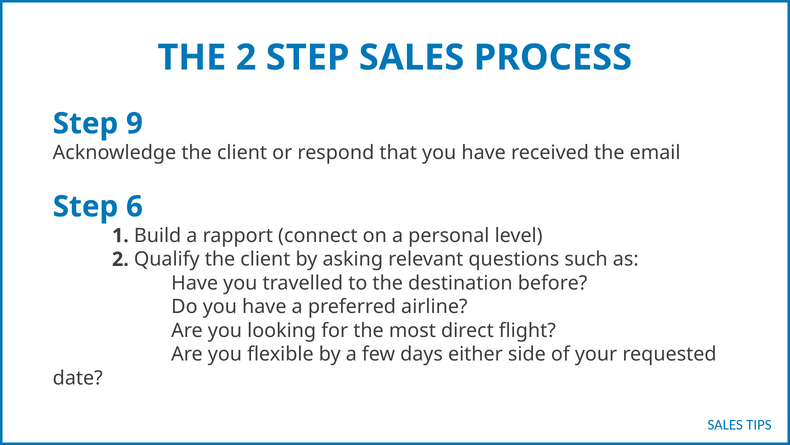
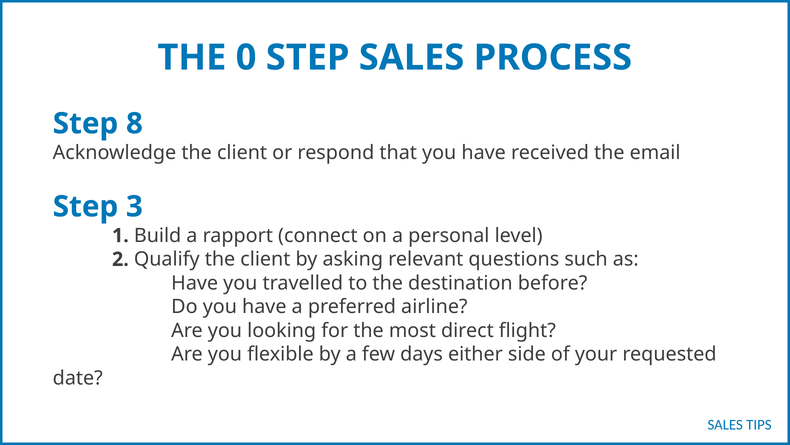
THE 2: 2 -> 0 (246, 57)
9: 9 -> 8 (134, 123)
6: 6 -> 3 (134, 206)
